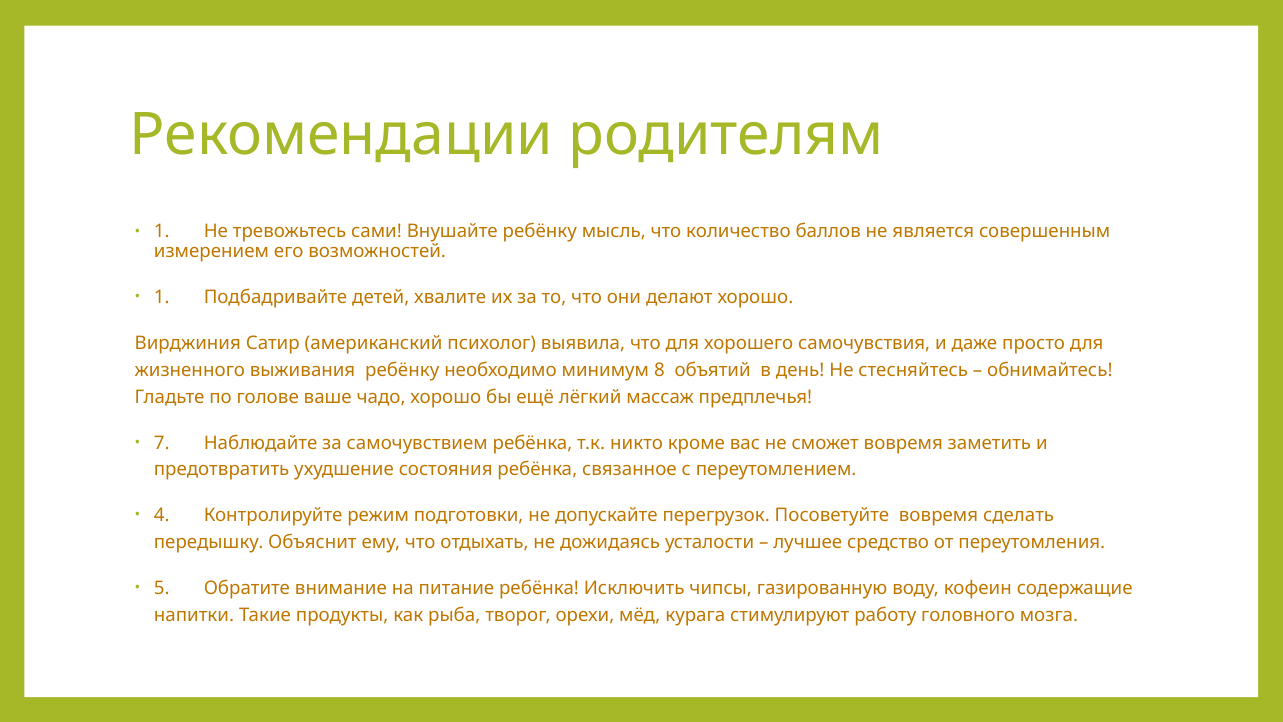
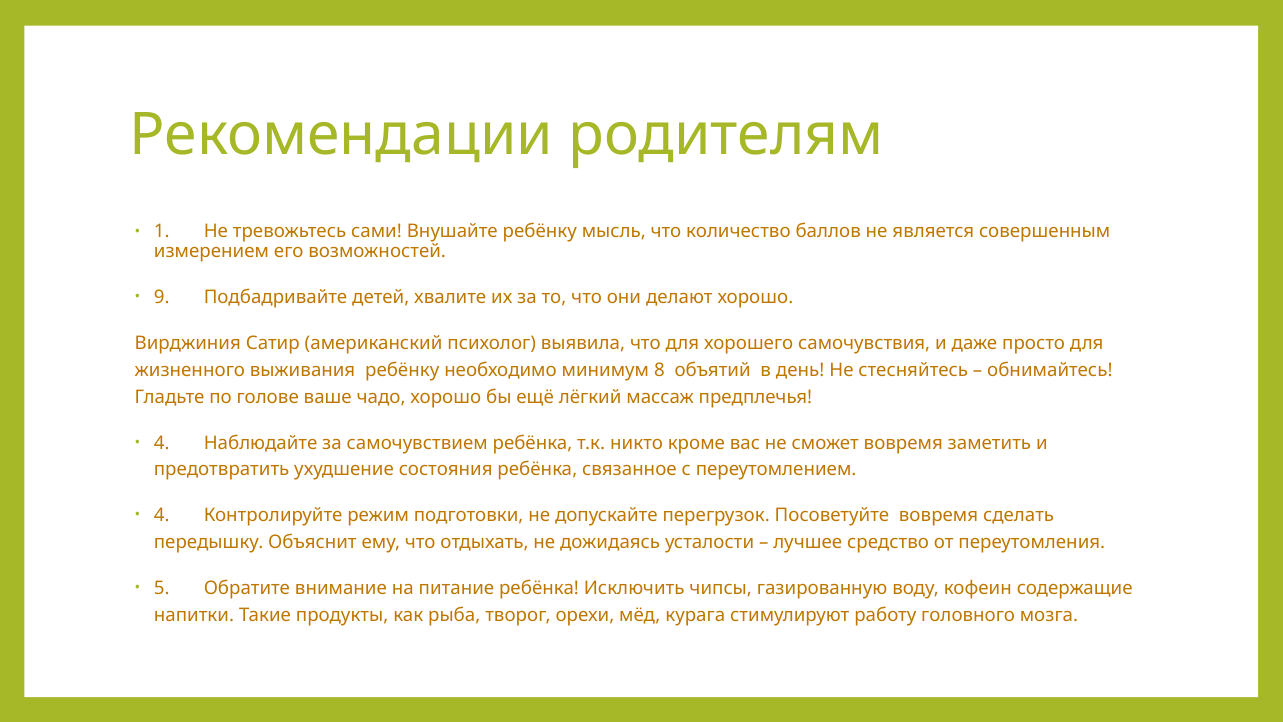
1: 1 -> 9 (162, 297)
7: 7 -> 4 (162, 443)
